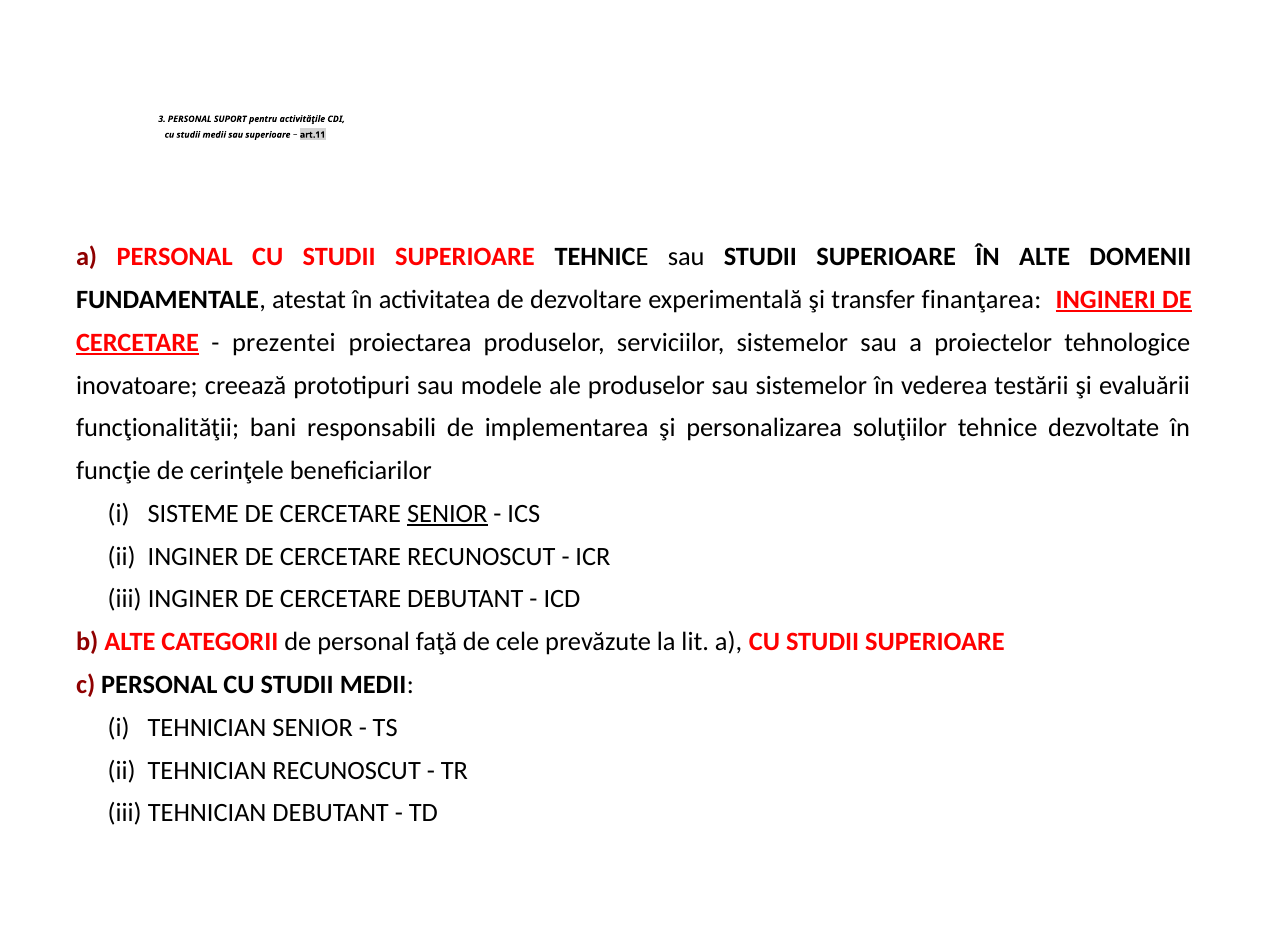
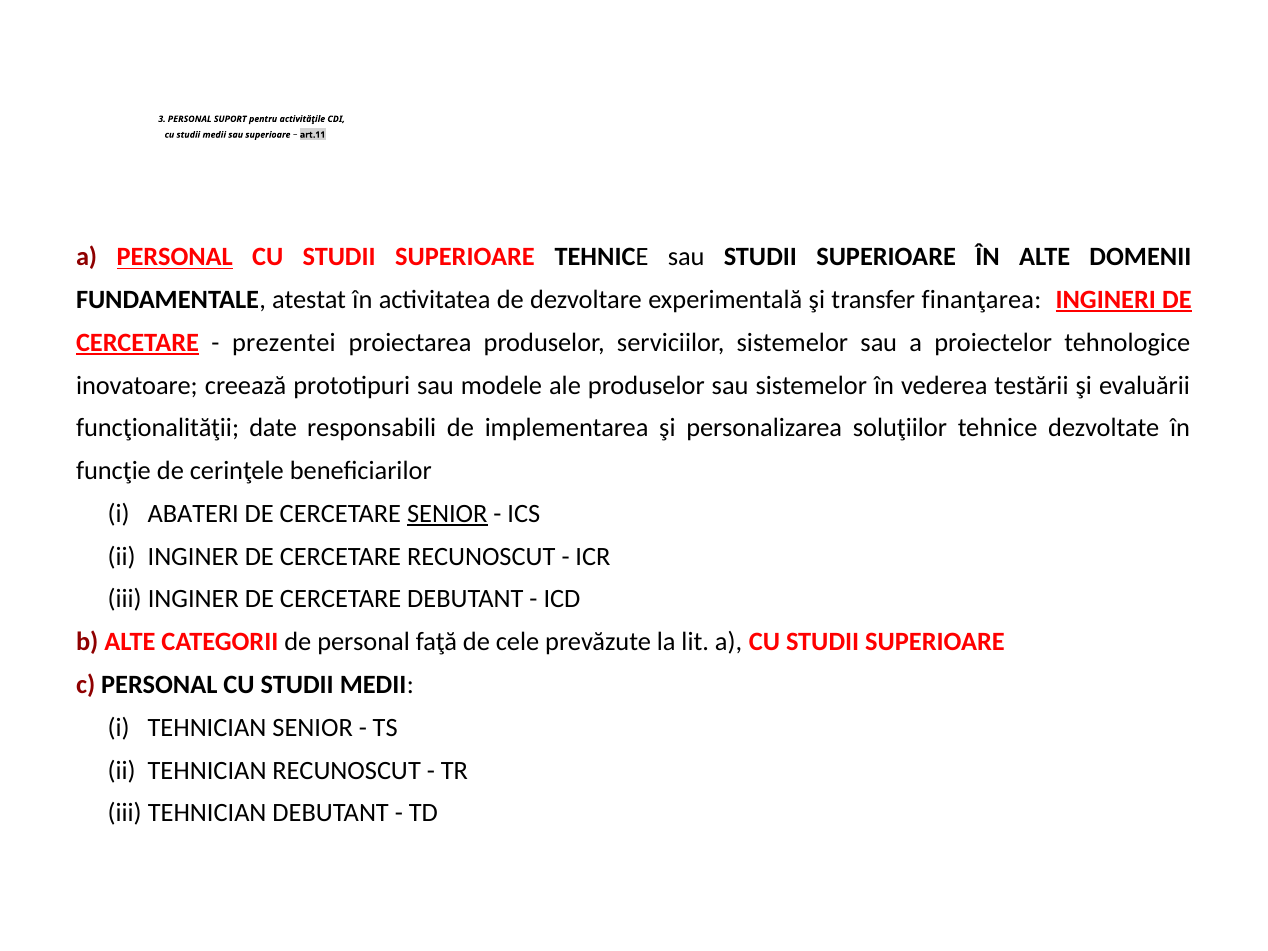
PERSONAL underline: none -> present (175, 257)
bani: bani -> date (273, 428)
SISTEME: SISTEME -> ABATERI (193, 514)
